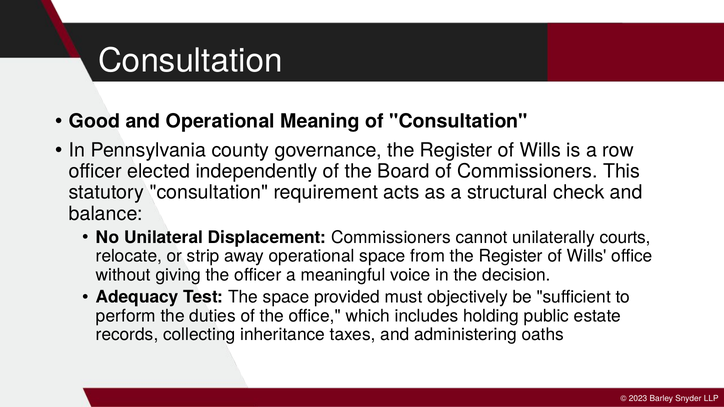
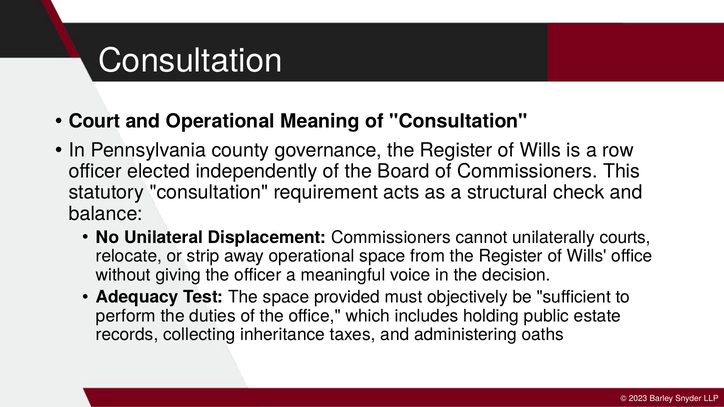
Good: Good -> Court (94, 122)
